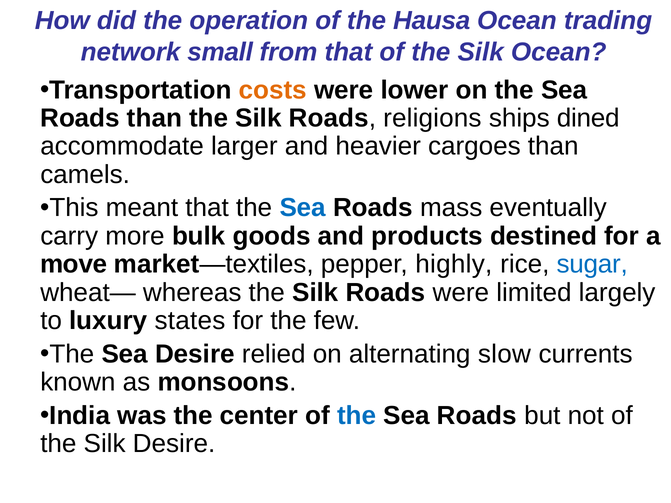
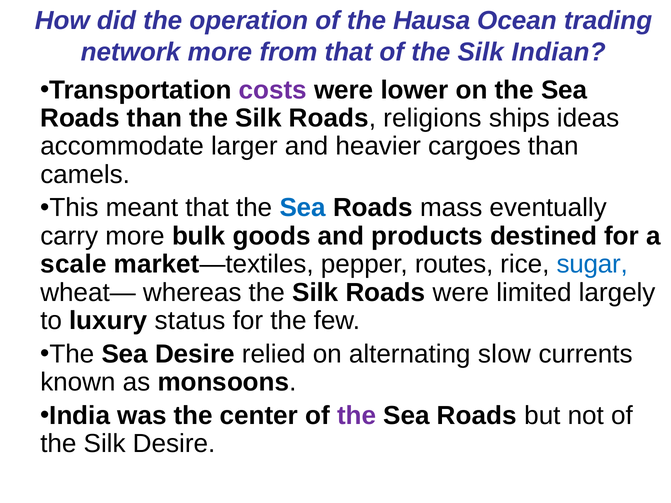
network small: small -> more (220, 52)
Silk Ocean: Ocean -> Indian (559, 52)
costs colour: orange -> purple (273, 90)
dined: dined -> ideas (588, 118)
move: move -> scale (73, 264)
highly: highly -> routes (454, 264)
states: states -> status (190, 321)
the colour: blue -> purple (357, 416)
